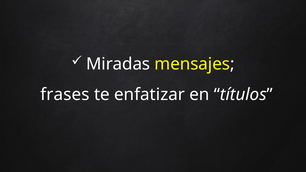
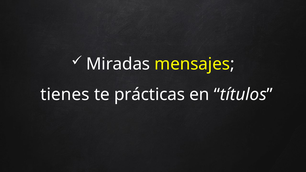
frases: frases -> tienes (65, 95)
enfatizar: enfatizar -> prácticas (150, 95)
